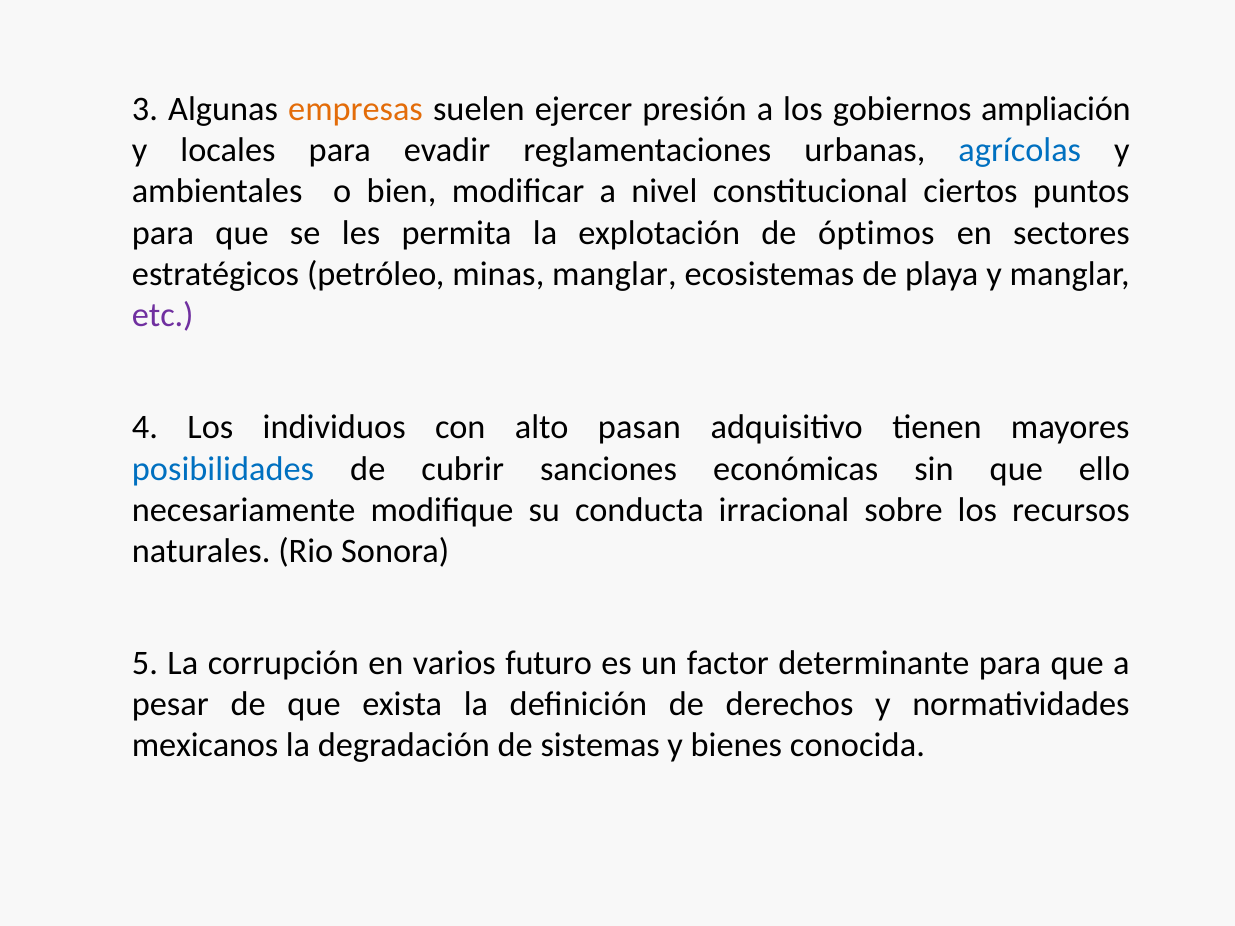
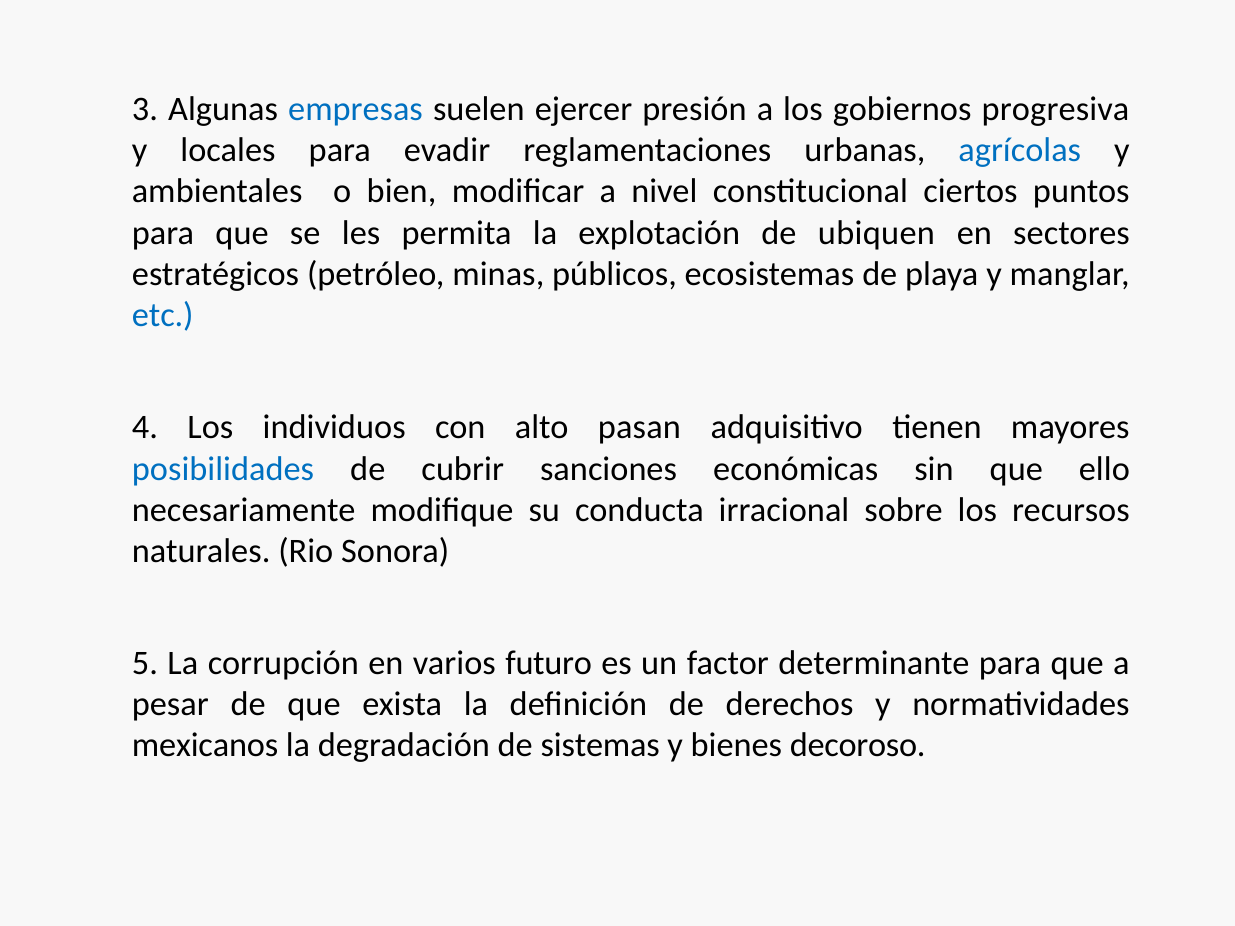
empresas colour: orange -> blue (356, 109)
ampliación: ampliación -> progresiva (1056, 109)
óptimos: óptimos -> ubiquen (876, 233)
minas manglar: manglar -> públicos (615, 274)
etc colour: purple -> blue (163, 315)
conocida: conocida -> decoroso (858, 745)
